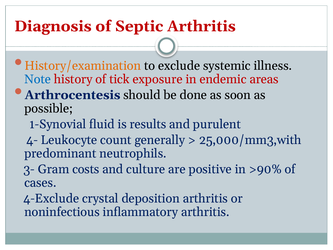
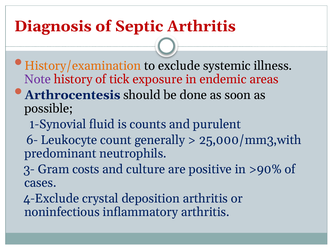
Note colour: blue -> purple (38, 79)
results: results -> counts (148, 124)
4-: 4- -> 6- (32, 140)
